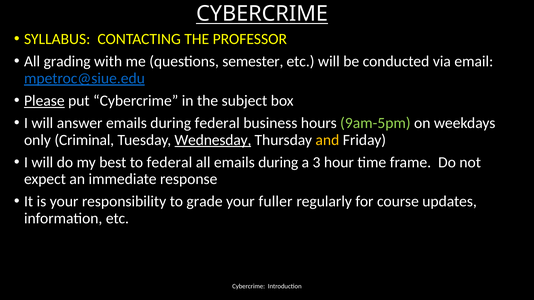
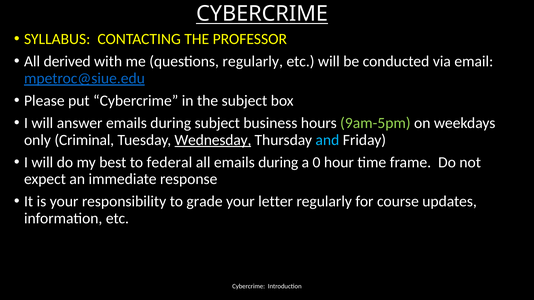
grading: grading -> derived (67, 61)
questions semester: semester -> regularly (253, 61)
Please underline: present -> none (44, 101)
during federal: federal -> subject (217, 123)
and colour: yellow -> light blue (327, 140)
3: 3 -> 0 (317, 163)
fuller: fuller -> letter (276, 202)
